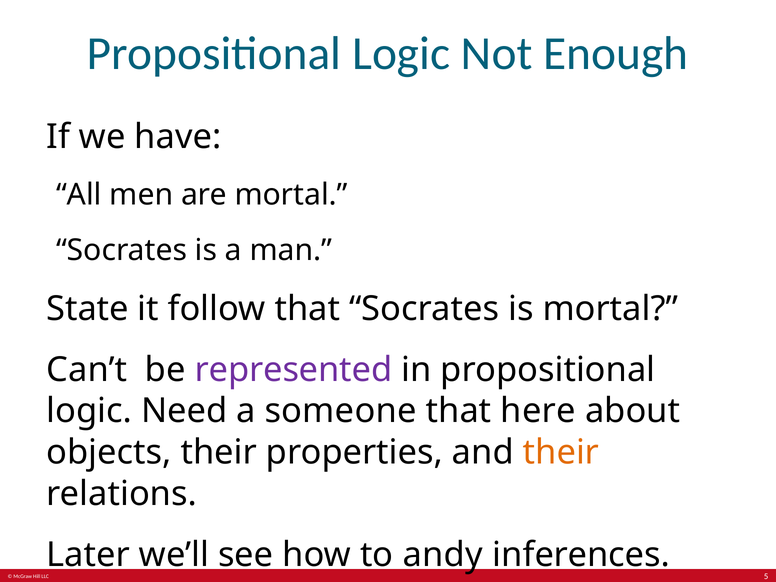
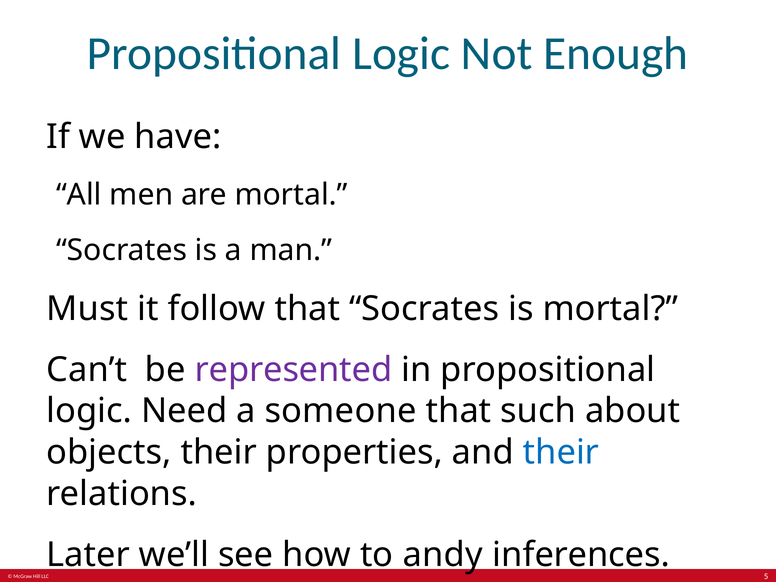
State: State -> Must (87, 309)
here: here -> such (538, 411)
their colour: orange -> blue (561, 453)
